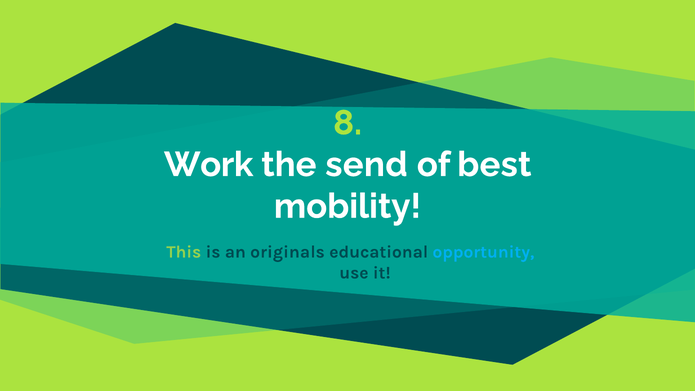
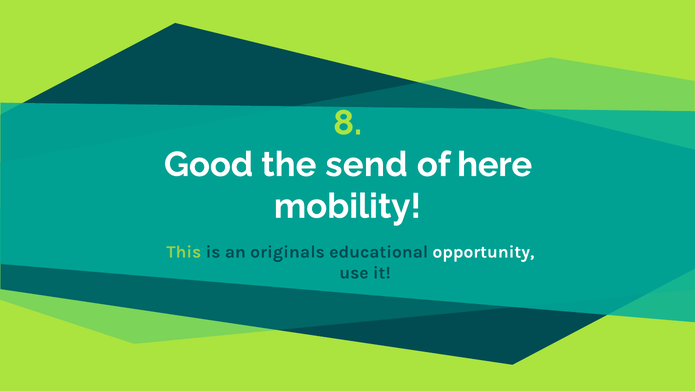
Work: Work -> Good (209, 165)
best: best -> here (495, 165)
opportunity colour: light blue -> white (483, 252)
